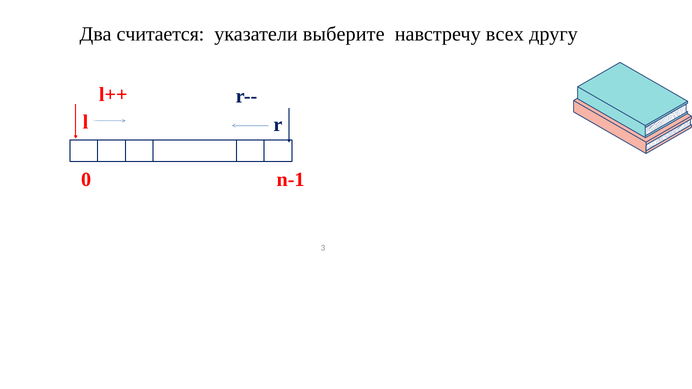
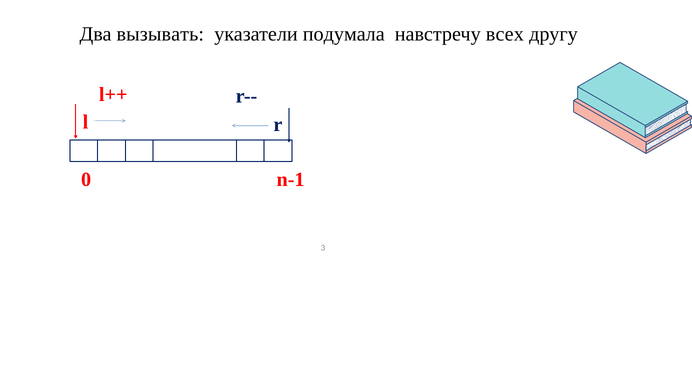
считается: считается -> вызывать (160, 34)
выберите: выберите -> подумала (344, 34)
